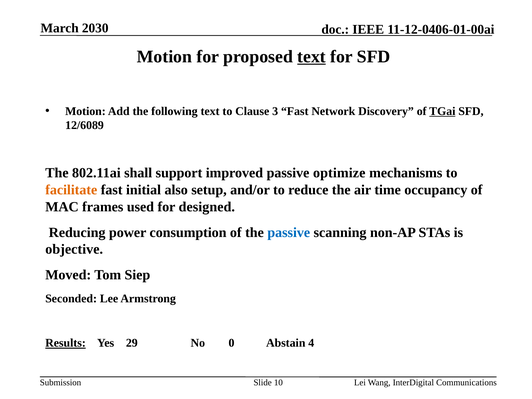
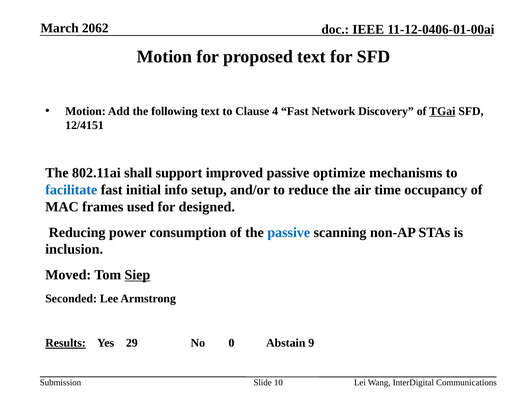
2030: 2030 -> 2062 (95, 28)
text underline: present -> none (312, 57)
3: 3 -> 4 (275, 111)
12/6089: 12/6089 -> 12/4151 (85, 125)
facilitate colour: orange -> blue (71, 190)
also: also -> info (176, 190)
objective: objective -> inclusion (74, 249)
Siep underline: none -> present (137, 275)
4: 4 -> 9 (311, 343)
